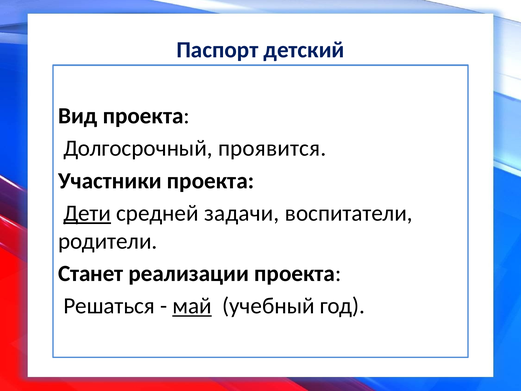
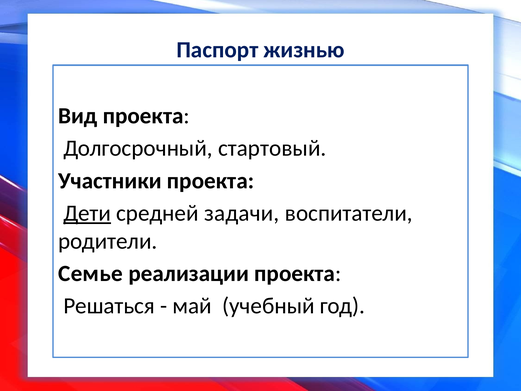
детский: детский -> жизнью (304, 50)
проявится: проявится -> стартовый (272, 148)
Станет: Станет -> Семье (90, 273)
май underline: present -> none (192, 306)
